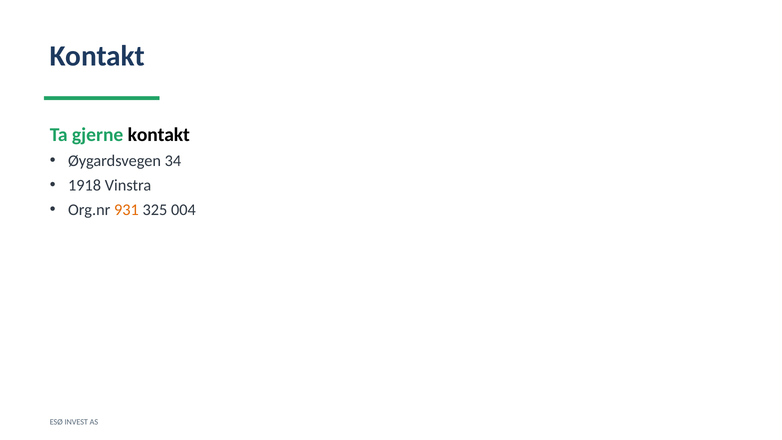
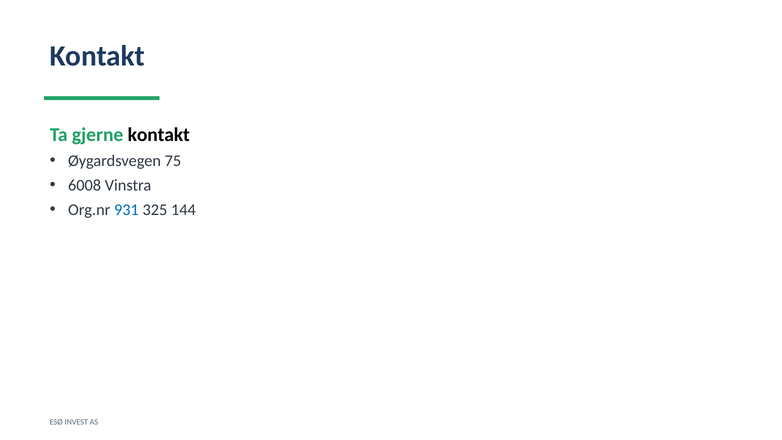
34: 34 -> 75 (173, 161)
1918: 1918 -> 6008 (85, 185)
931 colour: orange -> blue (126, 210)
004: 004 -> 144 (183, 210)
